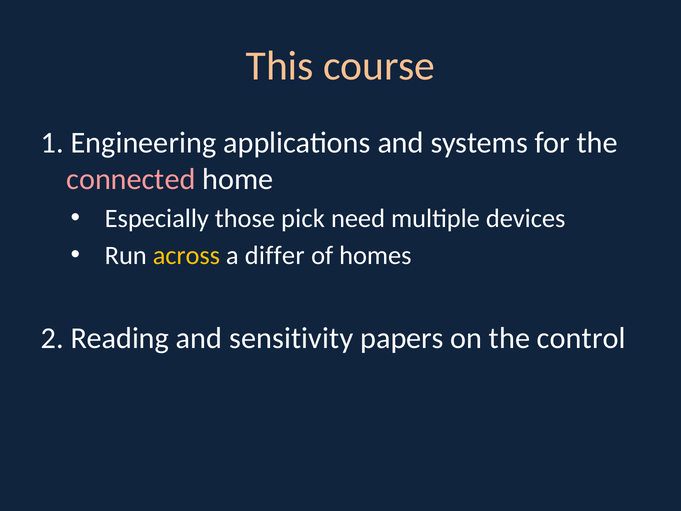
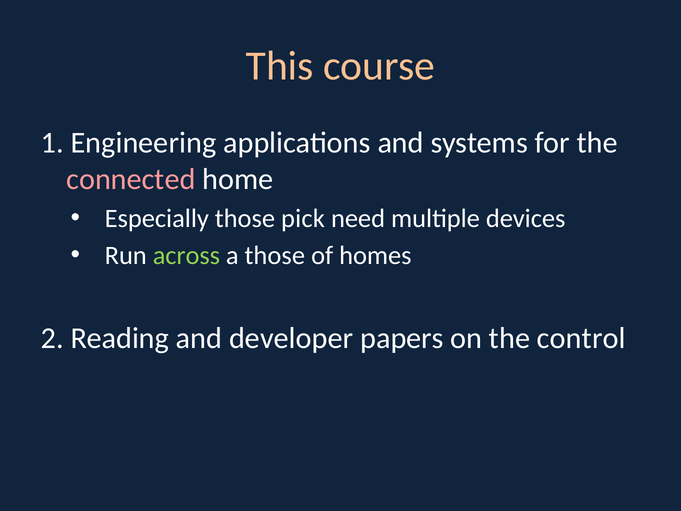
across colour: yellow -> light green (186, 255)
a differ: differ -> those (275, 255)
sensitivity: sensitivity -> developer (291, 338)
